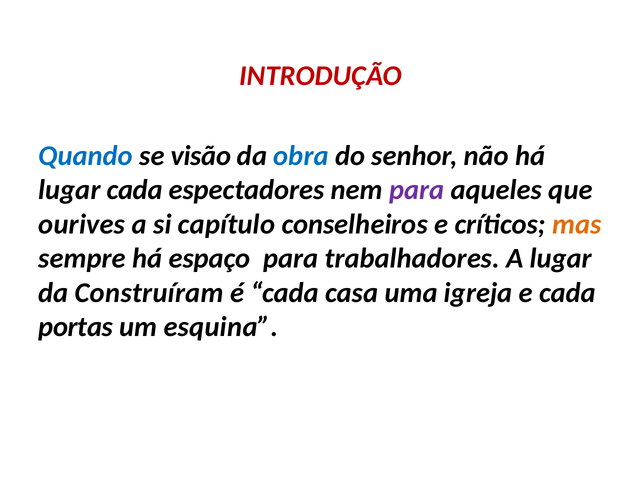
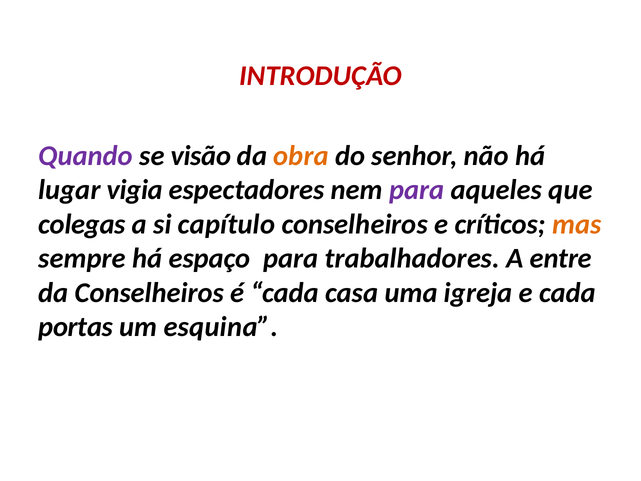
Quando colour: blue -> purple (86, 156)
obra colour: blue -> orange (301, 156)
lugar cada: cada -> vigia (135, 190)
ourives: ourives -> colegas (82, 224)
A lugar: lugar -> entre (561, 258)
da Construíram: Construíram -> Conselheiros (149, 293)
